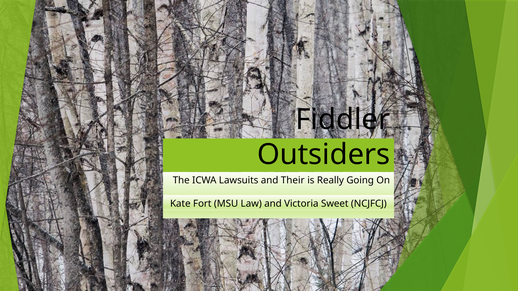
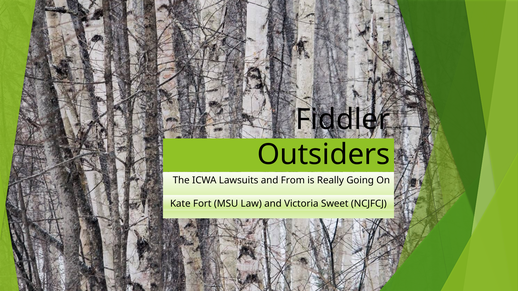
Their: Their -> From (293, 181)
